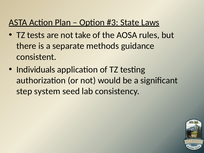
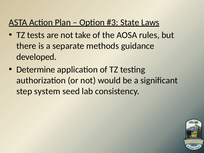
consistent: consistent -> developed (36, 57)
Individuals: Individuals -> Determine (36, 70)
